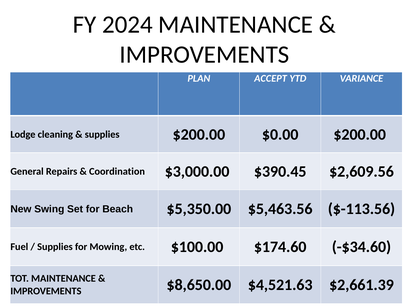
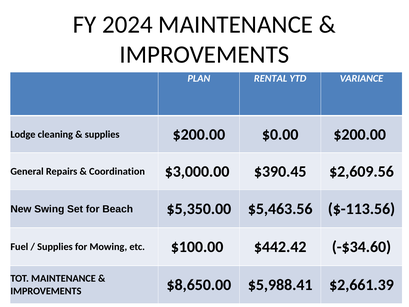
ACCEPT: ACCEPT -> RENTAL (271, 78)
$174.60: $174.60 -> $442.42 (280, 247)
$4,521.63: $4,521.63 -> $5,988.41 (280, 285)
